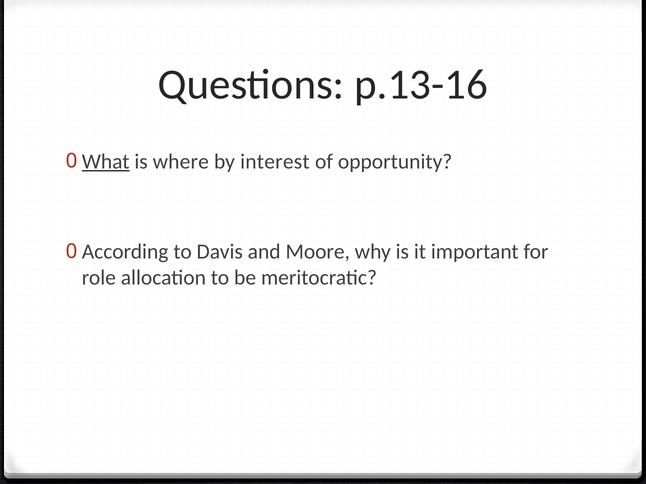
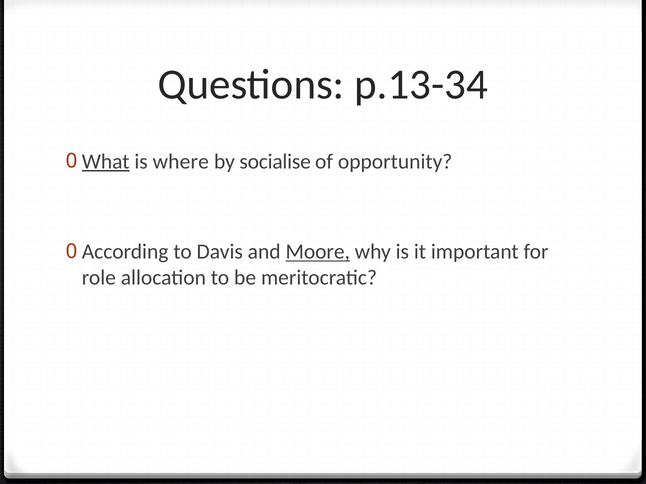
p.13-16: p.13-16 -> p.13-34 (421, 85)
interest: interest -> socialise (275, 162)
Moore underline: none -> present (318, 252)
